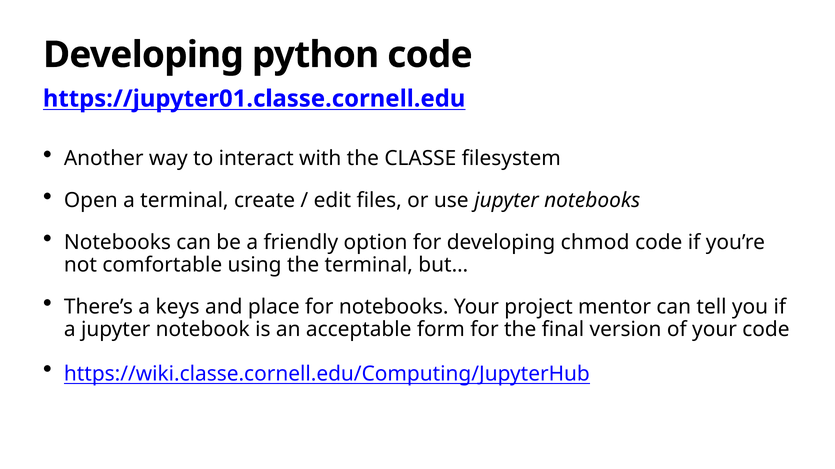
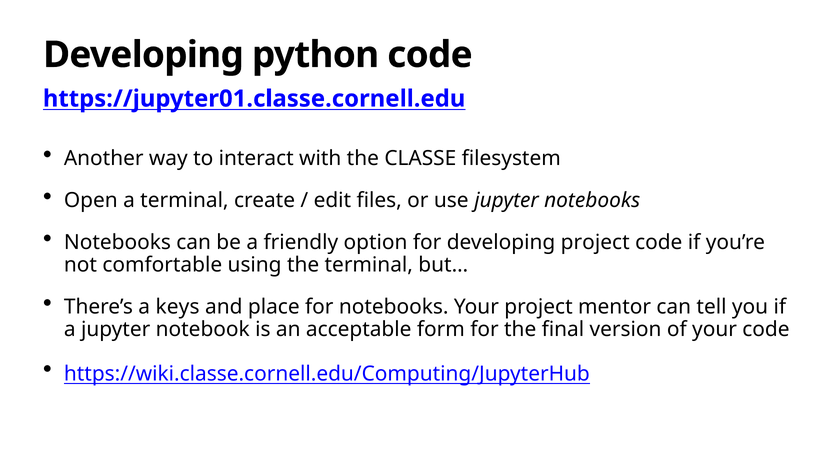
developing chmod: chmod -> project (595, 243)
